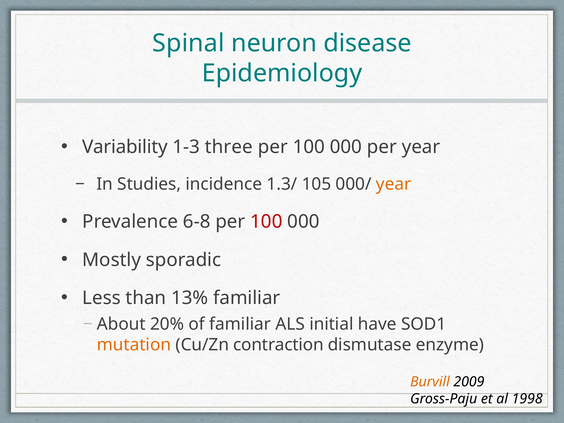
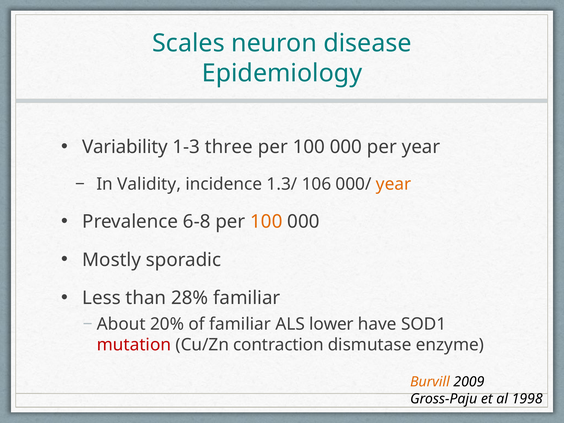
Spinal: Spinal -> Scales (188, 43)
Studies: Studies -> Validity (149, 184)
105: 105 -> 106 (316, 184)
100 colour: red -> orange (266, 222)
13%: 13% -> 28% (190, 298)
initial: initial -> lower (331, 324)
mutation colour: orange -> red (134, 345)
